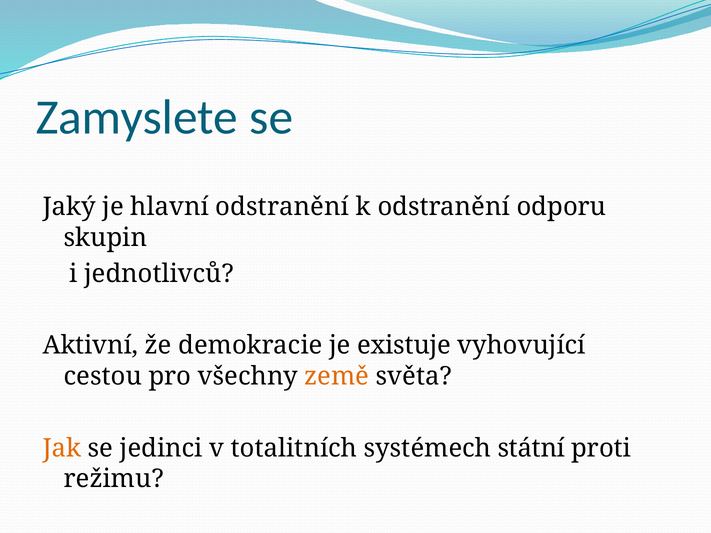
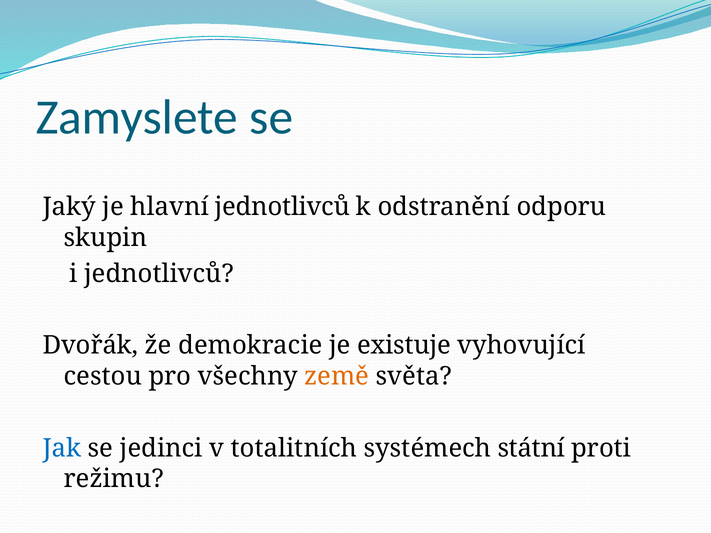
hlavní odstranění: odstranění -> jednotlivců (282, 207)
Aktivní: Aktivní -> Dvořák (90, 346)
Jak colour: orange -> blue (62, 448)
